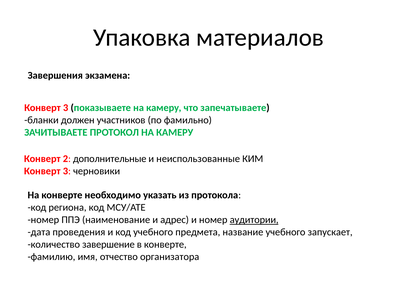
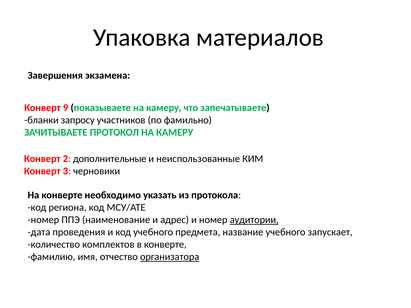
3: 3 -> 9 (66, 108)
должен: должен -> запросу (78, 120)
завершение: завершение -> комплектов (108, 245)
организатора underline: none -> present (170, 257)
